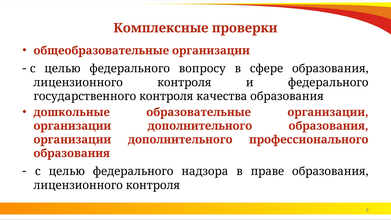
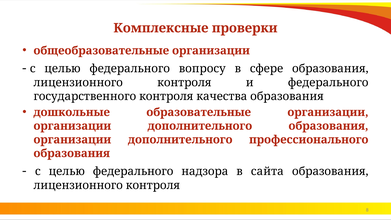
праве: праве -> сайта (267, 171)
